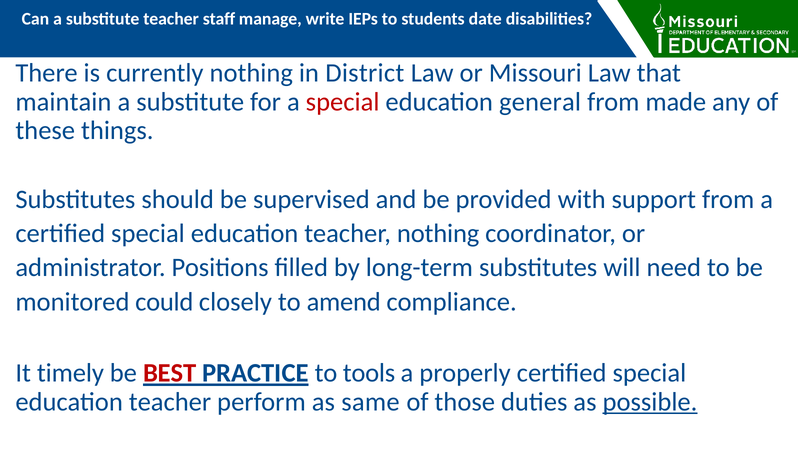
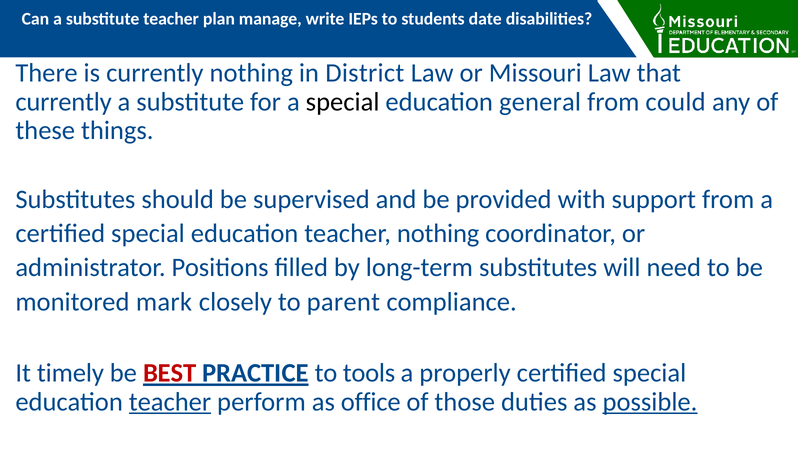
staff: staff -> plan (219, 19)
maintain: maintain -> currently (64, 102)
special colour: red -> black (343, 102)
made: made -> could (676, 102)
could: could -> mark (164, 302)
amend: amend -> parent (343, 302)
teacher underline: none -> present (170, 402)
same: same -> office (371, 402)
